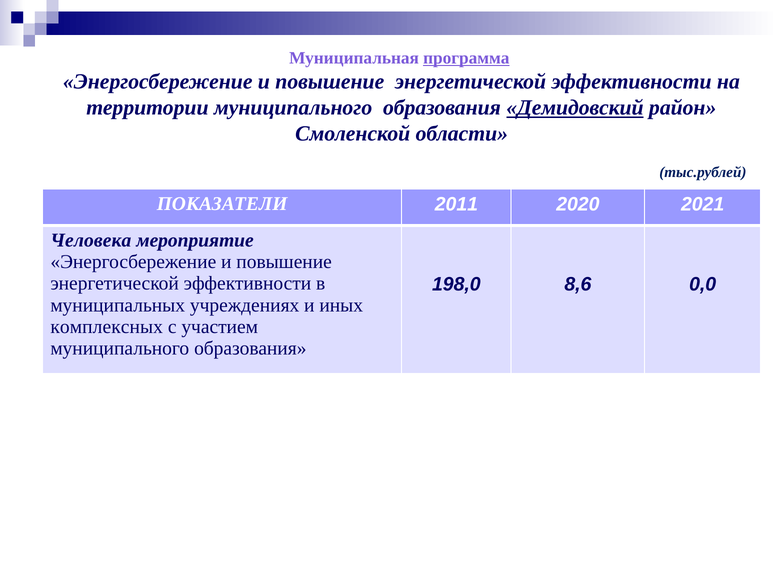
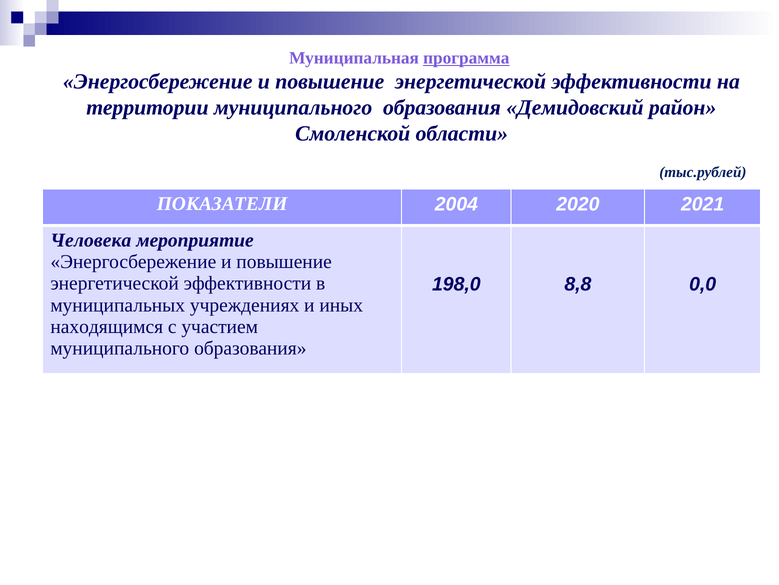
Демидовский underline: present -> none (575, 108)
2011: 2011 -> 2004 (456, 204)
8,6: 8,6 -> 8,8 (578, 284)
комплексных: комплексных -> находящимся (107, 326)
